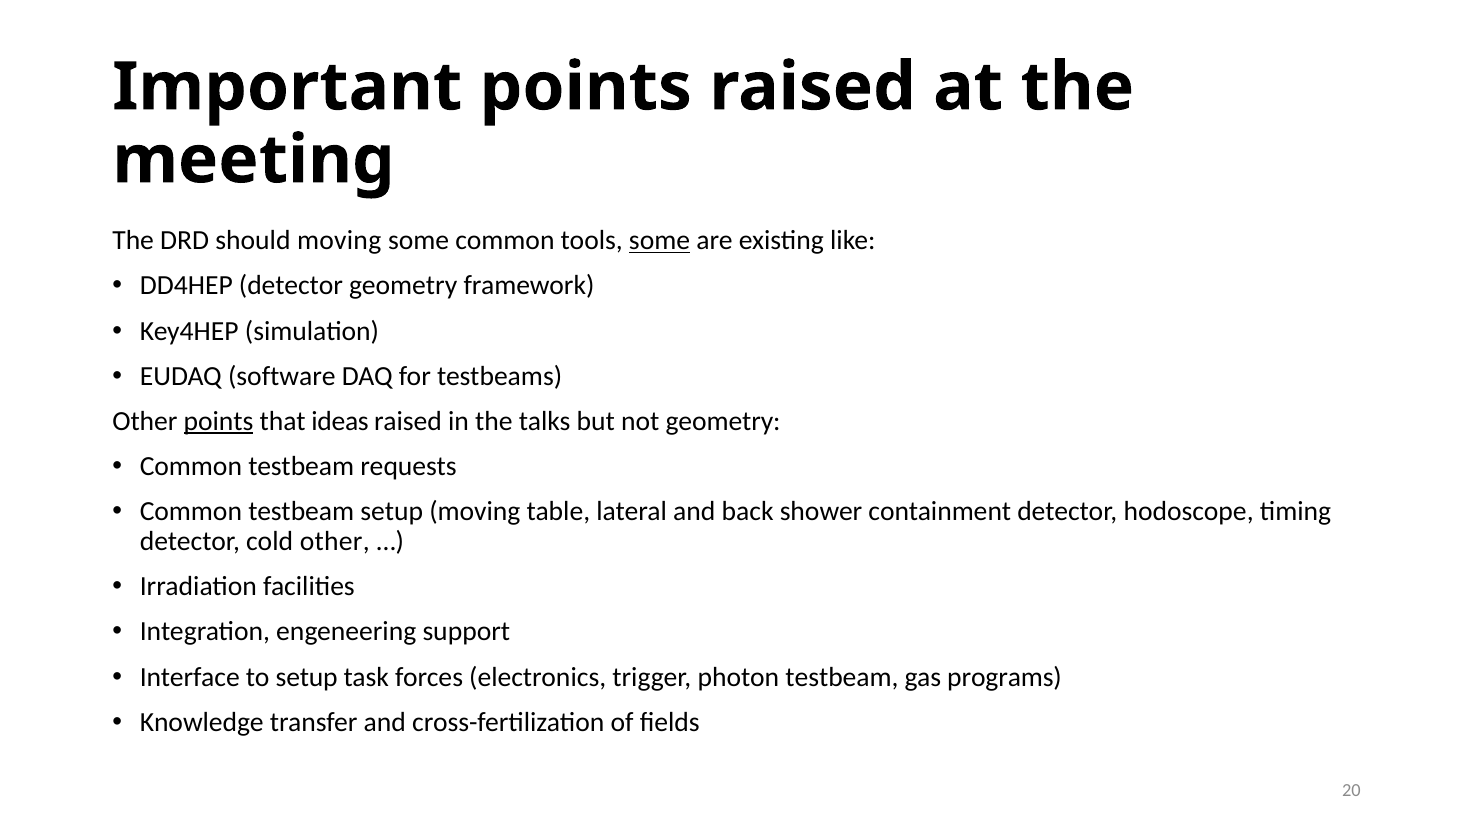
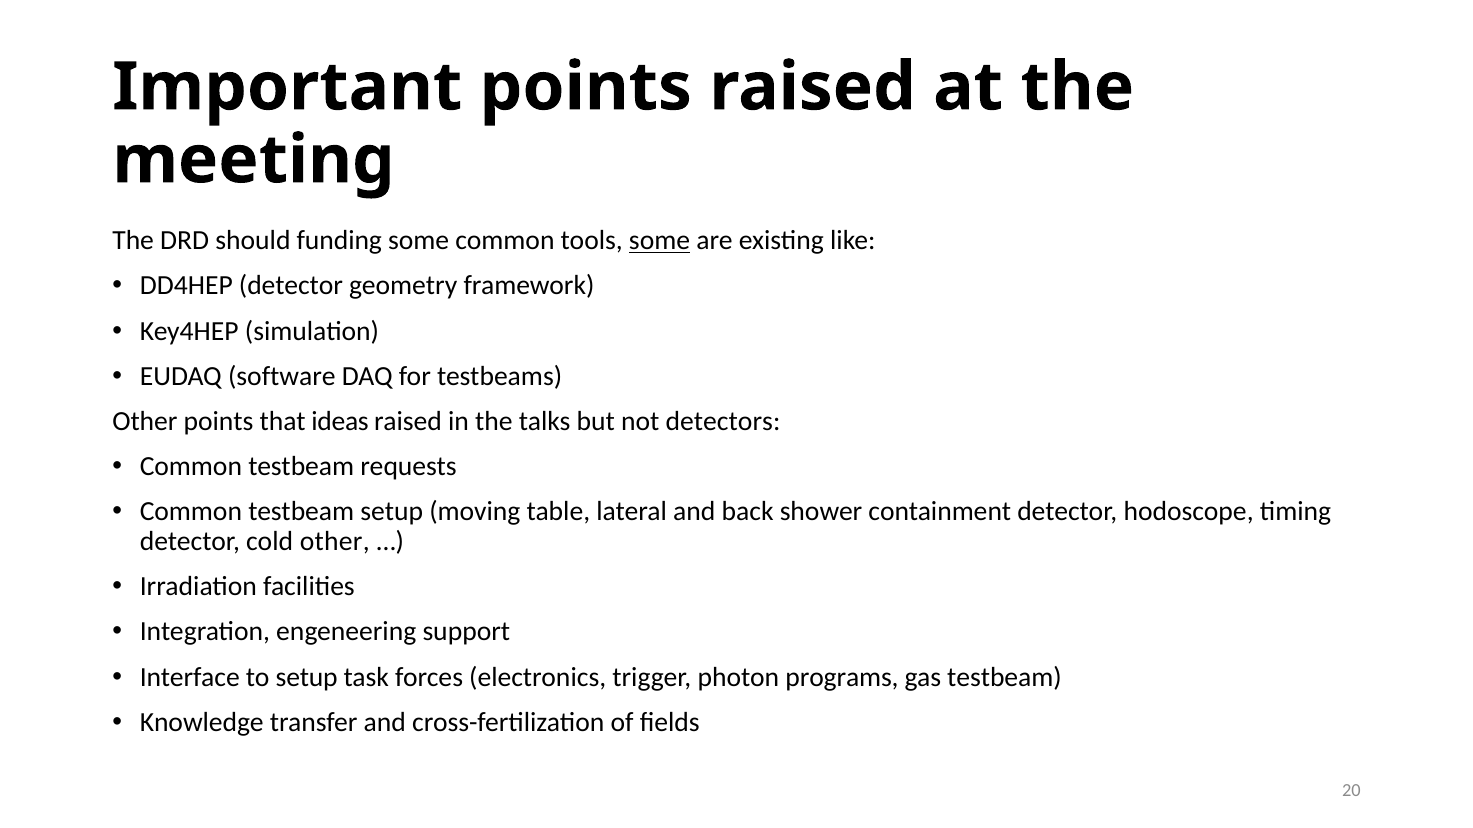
should moving: moving -> funding (339, 241)
points underline: present -> none (219, 422)
not geometry: geometry -> detectors (723, 422)
photon testbeam: testbeam -> programs (842, 677)
gas programs: programs -> testbeam (1004, 677)
